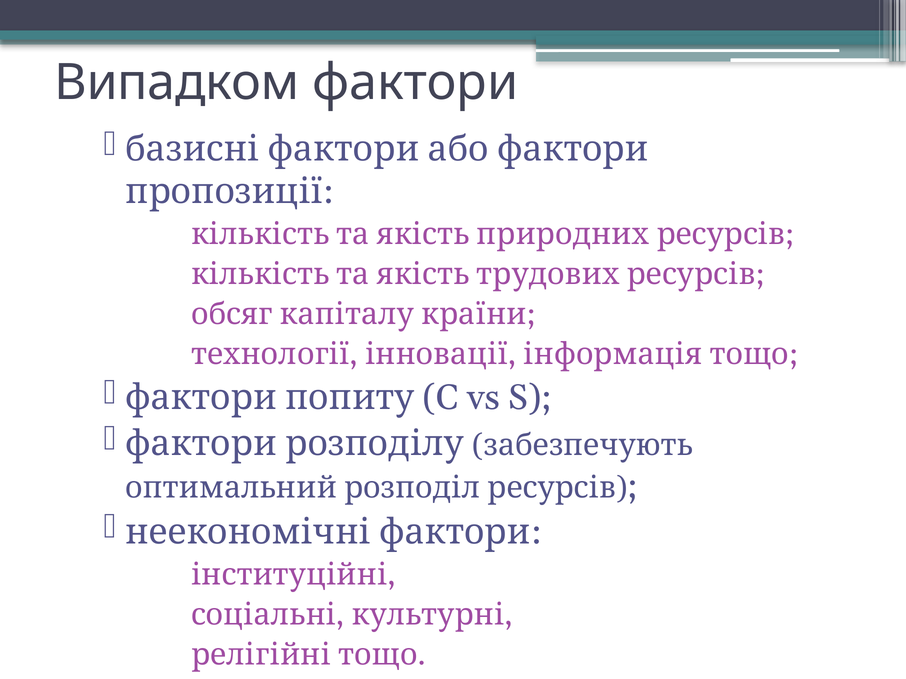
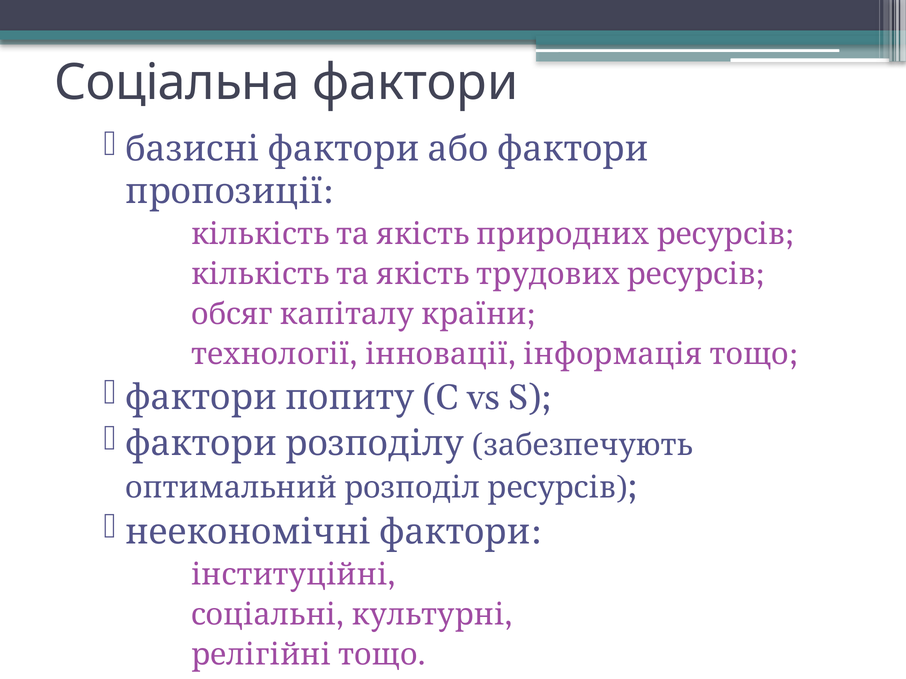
Випадком: Випадком -> Соціальна (177, 83)
